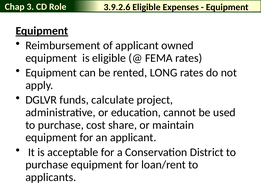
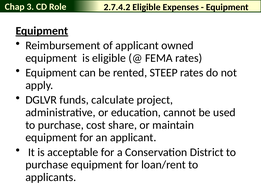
3.9.2.6: 3.9.2.6 -> 2.7.4.2 (117, 7)
LONG: LONG -> STEEP (164, 73)
